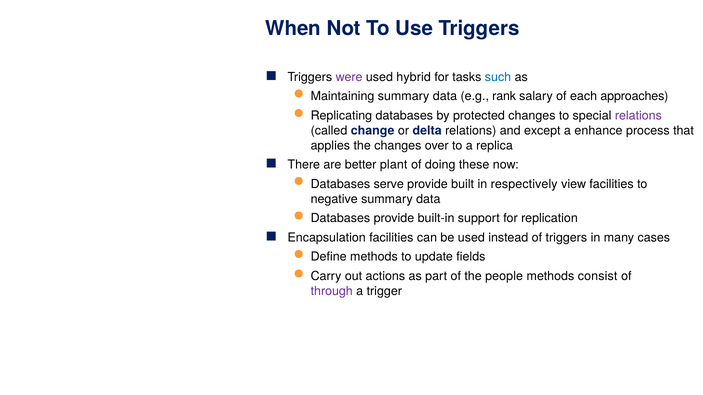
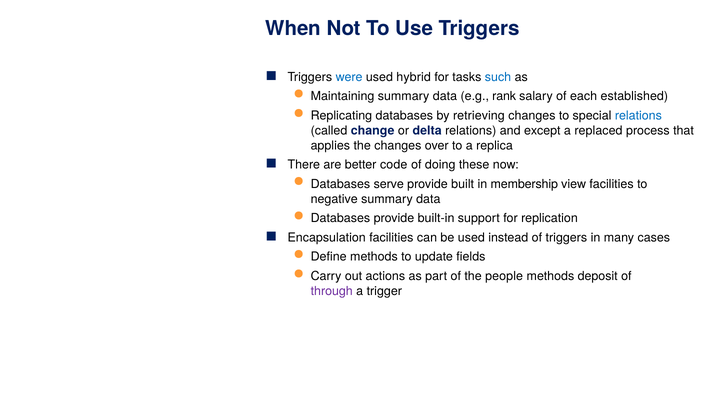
were colour: purple -> blue (349, 77)
approaches: approaches -> established (634, 96)
protected: protected -> retrieving (479, 116)
relations colour: purple -> blue (638, 116)
enhance: enhance -> replaced (598, 131)
plant: plant -> code (394, 165)
respectively: respectively -> membership (524, 184)
consist: consist -> deposit (598, 276)
